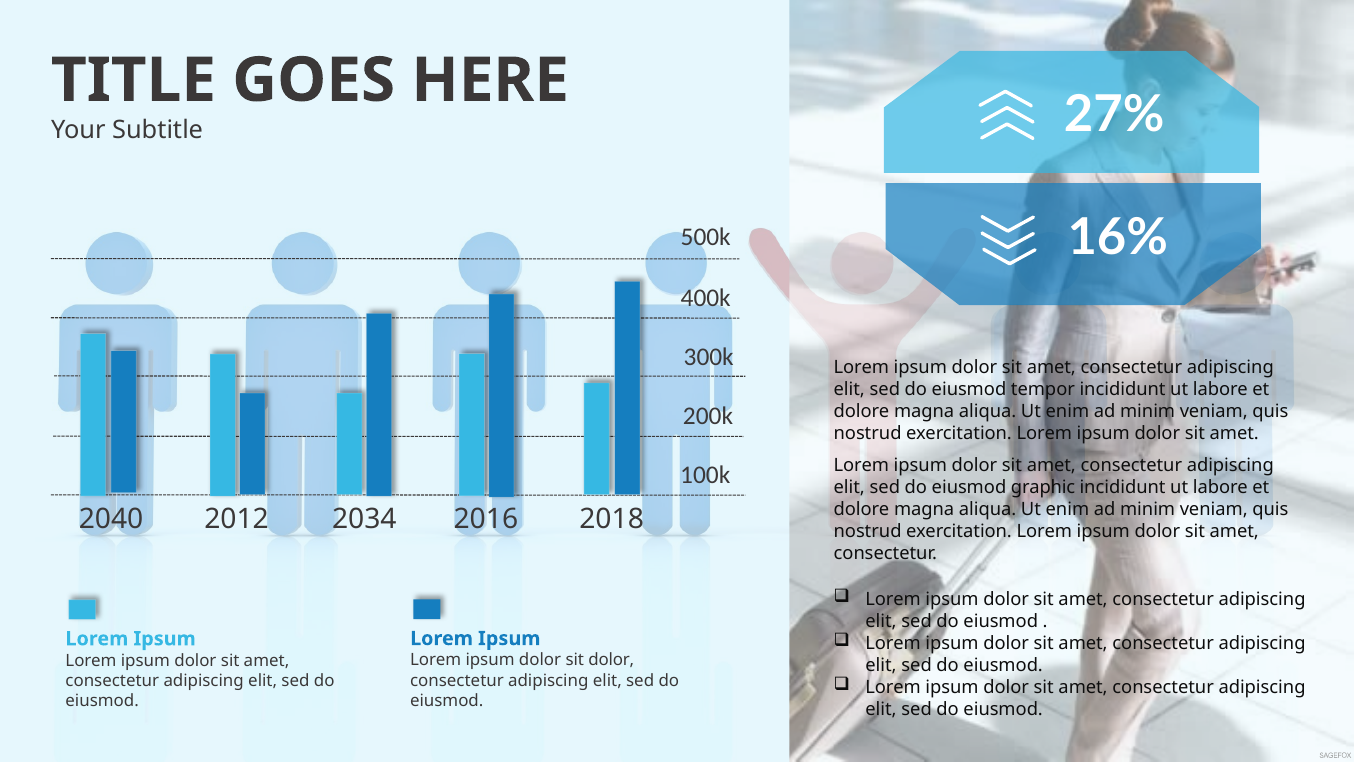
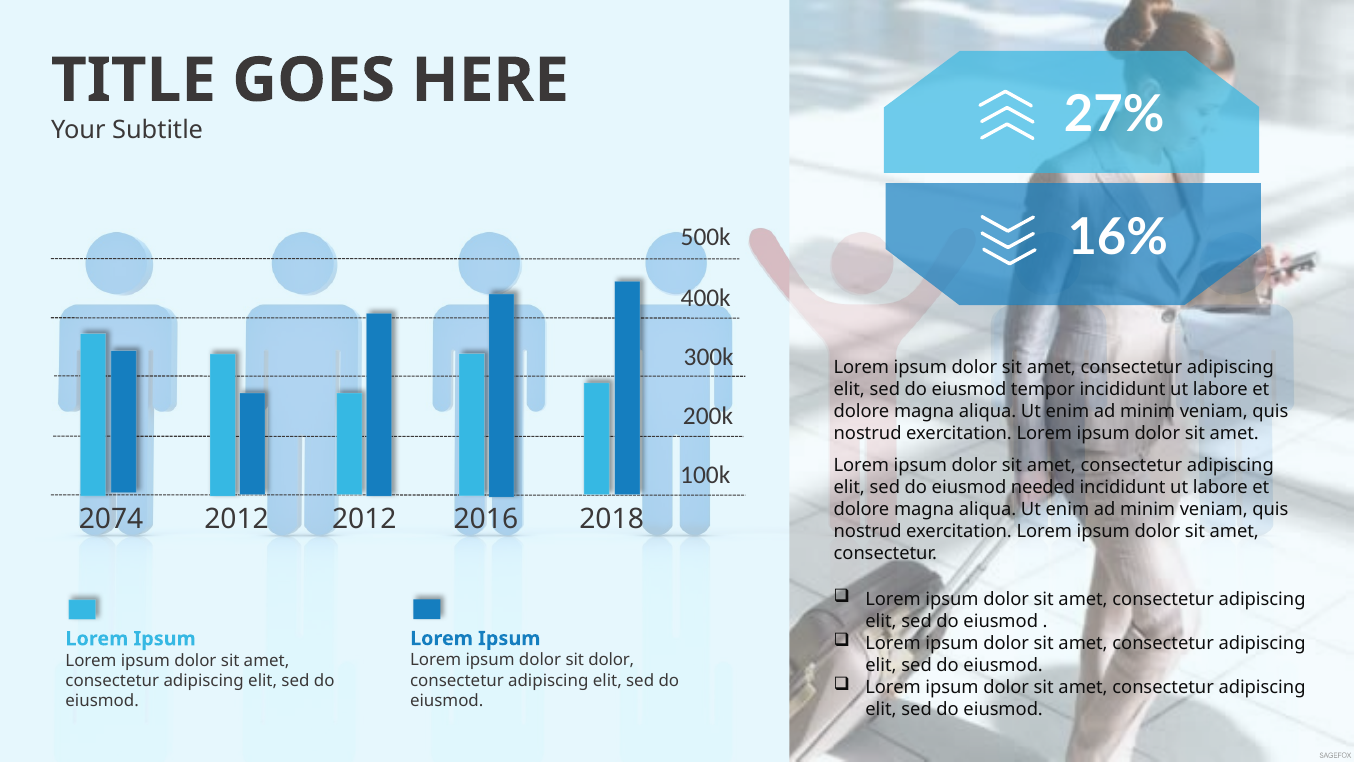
graphic: graphic -> needed (1043, 488)
2040: 2040 -> 2074 (111, 519)
2012 2034: 2034 -> 2012 (364, 519)
